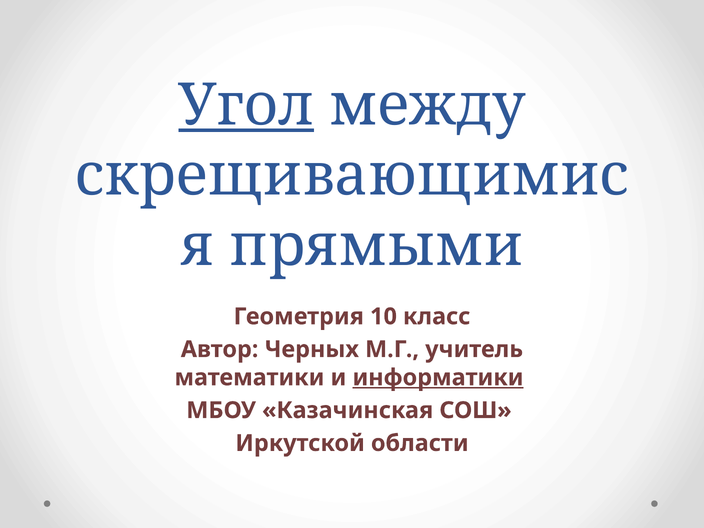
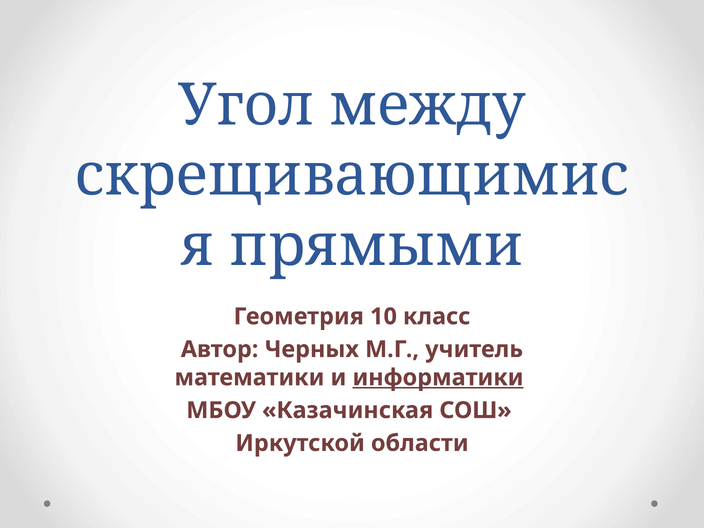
Угол underline: present -> none (246, 105)
